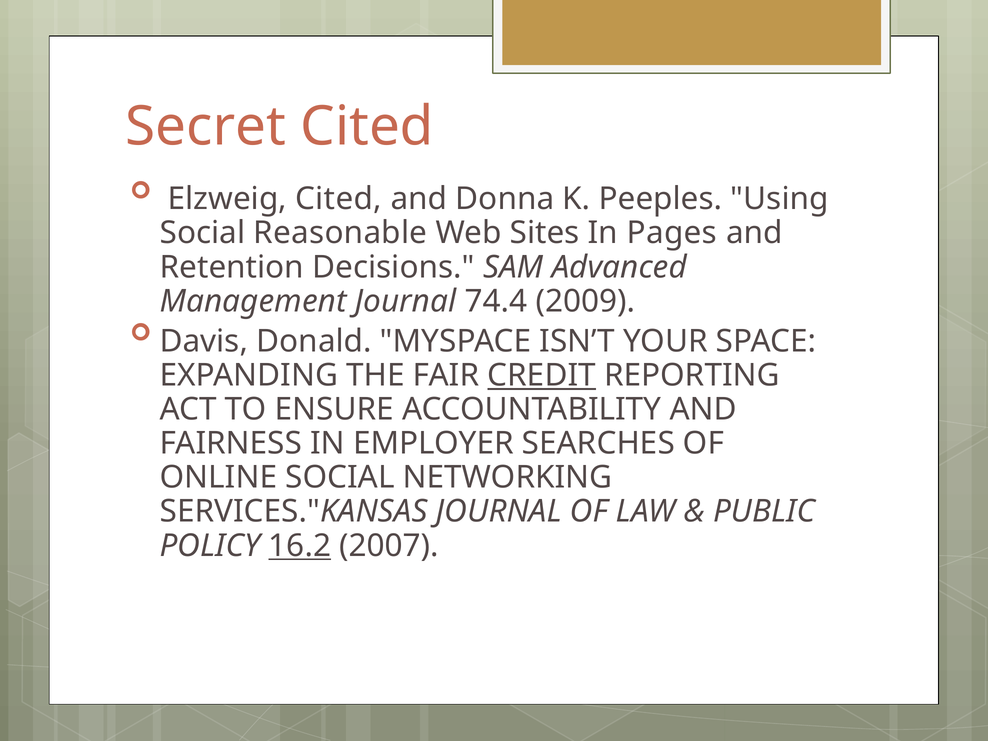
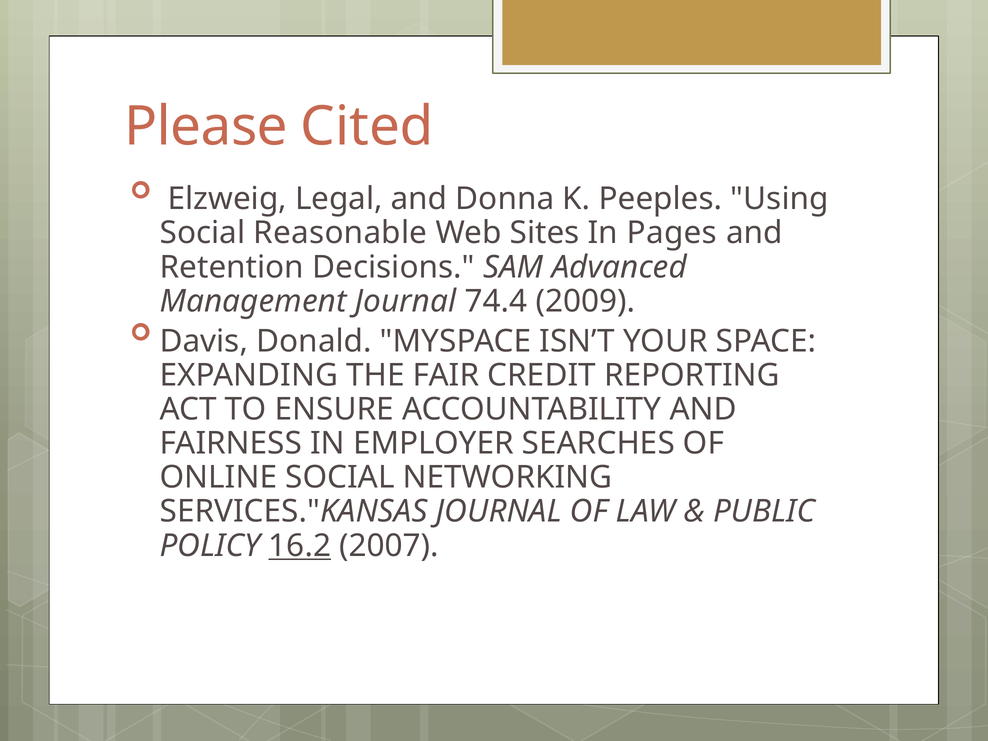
Secret: Secret -> Please (206, 126)
Elzweig Cited: Cited -> Legal (339, 199)
CREDIT underline: present -> none (542, 375)
